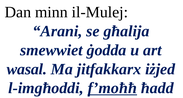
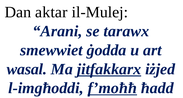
minn: minn -> aktar (51, 12)
għalija: għalija -> tarawx (126, 31)
jitfakkarx underline: none -> present (109, 69)
